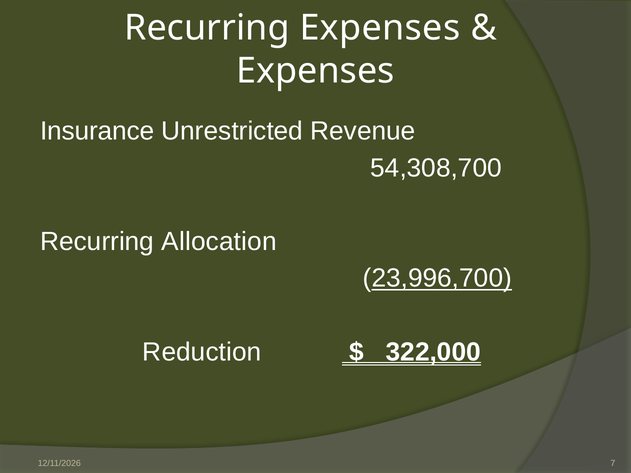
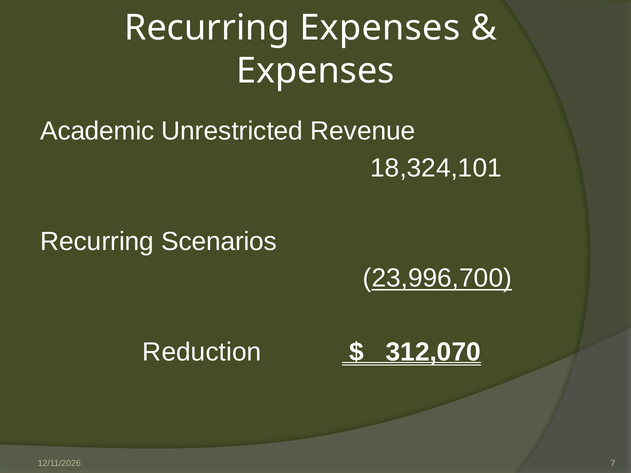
Insurance: Insurance -> Academic (97, 131)
54,308,700: 54,308,700 -> 18,324,101 (436, 168)
Allocation: Allocation -> Scenarios (219, 242)
322,000: 322,000 -> 312,070 (433, 352)
